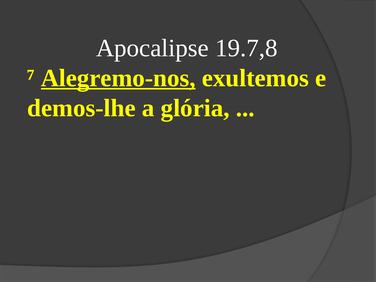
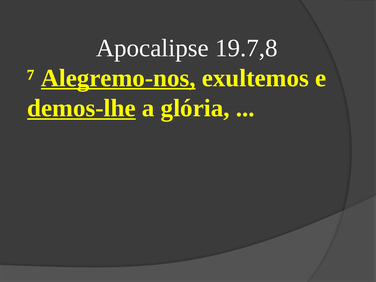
demos-lhe underline: none -> present (81, 108)
